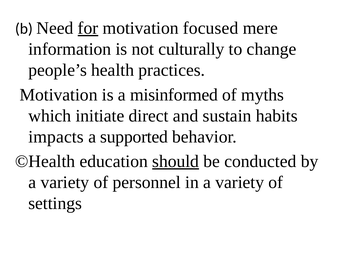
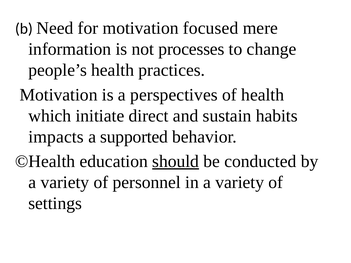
for underline: present -> none (88, 28)
culturally: culturally -> processes (191, 49)
misinformed: misinformed -> perspectives (174, 95)
of myths: myths -> health (263, 95)
